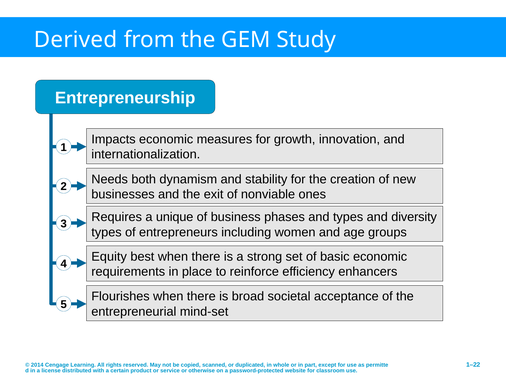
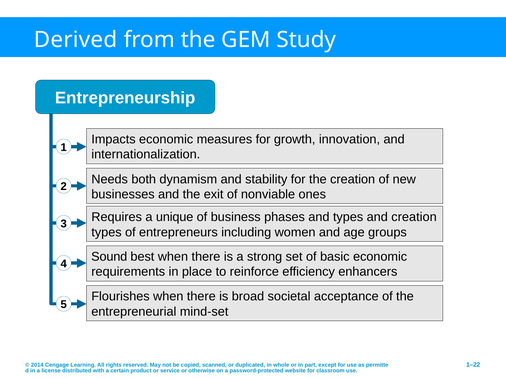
and diversity: diversity -> creation (414, 217)
Equity: Equity -> Sound (109, 257)
